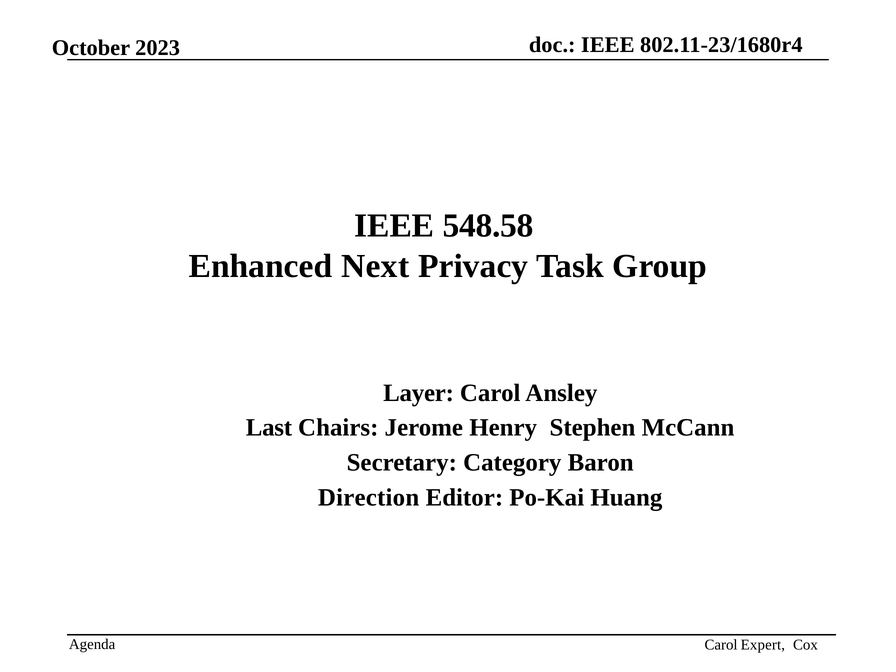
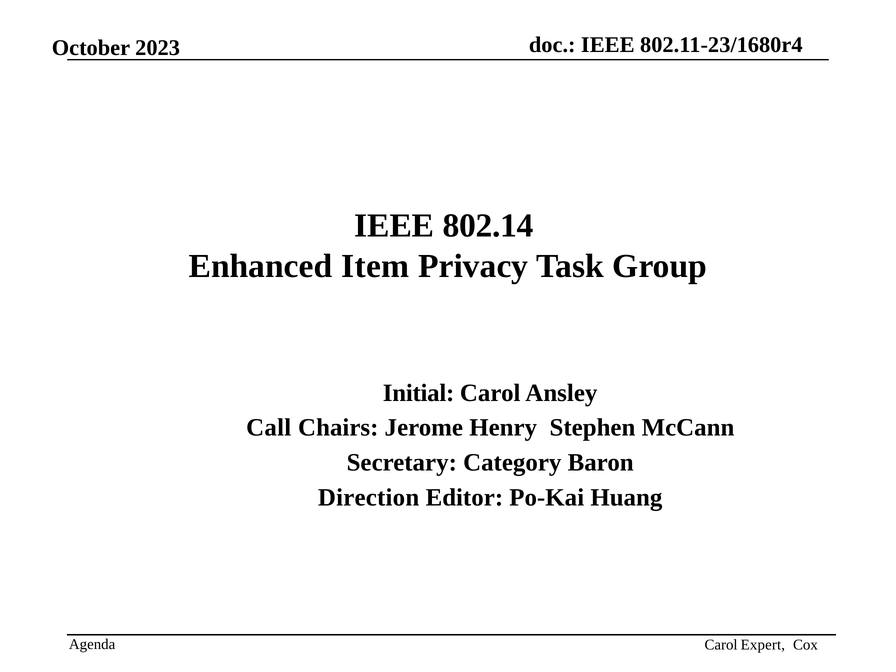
548.58: 548.58 -> 802.14 (488, 226)
Next: Next -> Item (375, 266)
Layer: Layer -> Initial (419, 393)
Last: Last -> Call (269, 428)
